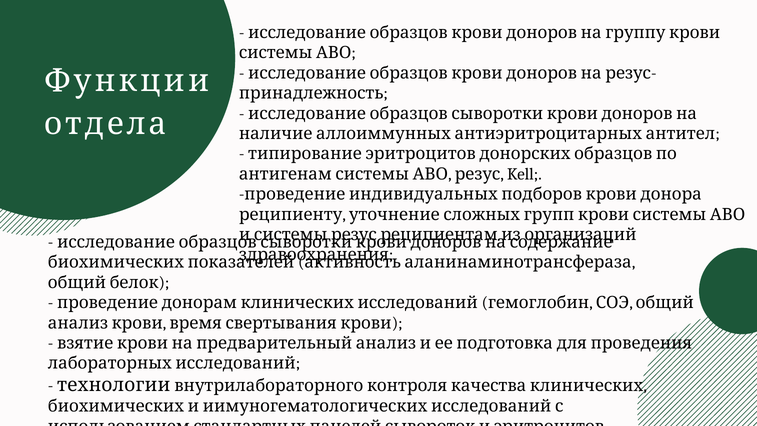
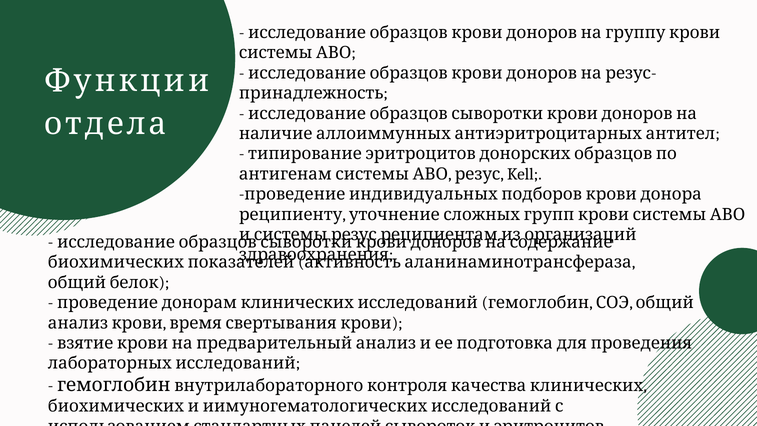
технологии: технологии -> гемоглобин (114, 385)
